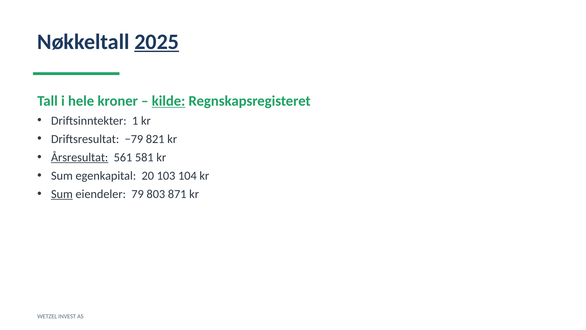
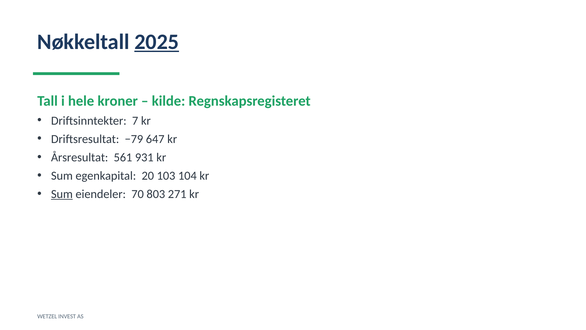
kilde underline: present -> none (169, 101)
1: 1 -> 7 (135, 120)
821: 821 -> 647 (155, 139)
Årsresultat underline: present -> none (80, 157)
581: 581 -> 931 (144, 157)
79: 79 -> 70 (138, 194)
871: 871 -> 271 (177, 194)
